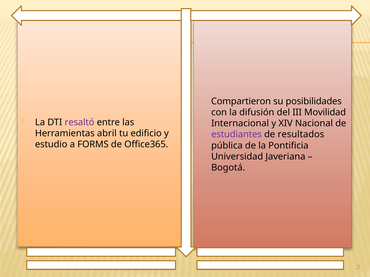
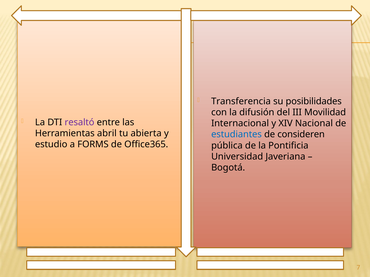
Compartieron: Compartieron -> Transferencia (241, 101)
edificio: edificio -> abierta (146, 134)
estudiantes colour: purple -> blue (236, 135)
resultados: resultados -> consideren (301, 135)
